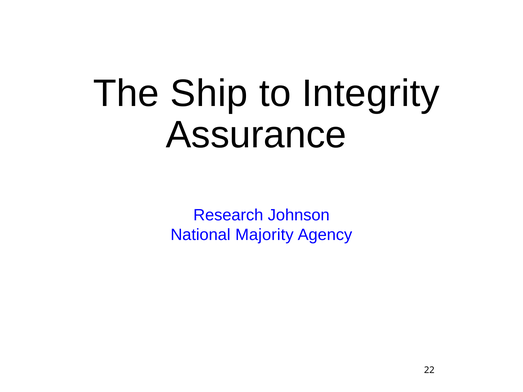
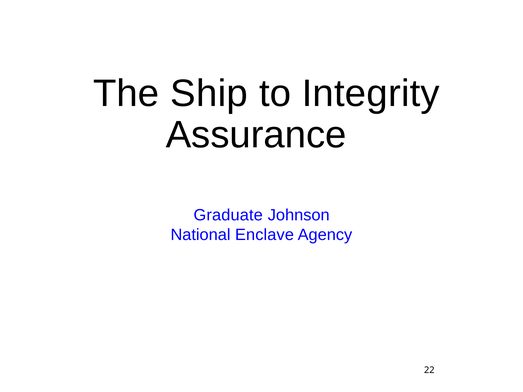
Research: Research -> Graduate (228, 215)
Majority: Majority -> Enclave (264, 235)
